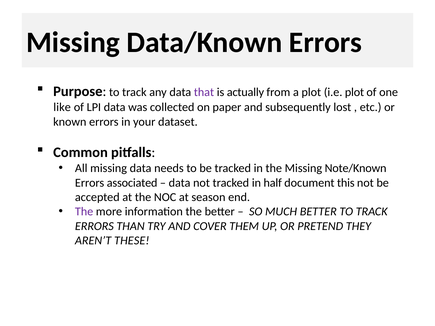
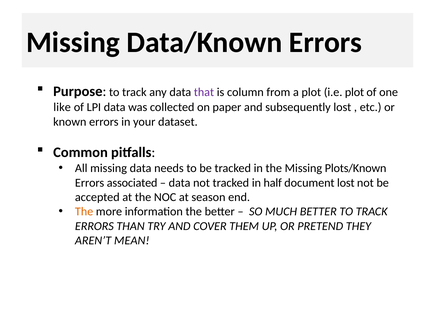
actually: actually -> column (245, 92)
Note/Known: Note/Known -> Plots/Known (356, 168)
document this: this -> lost (346, 183)
The colour: purple -> orange (84, 212)
THESE: THESE -> MEAN (132, 241)
